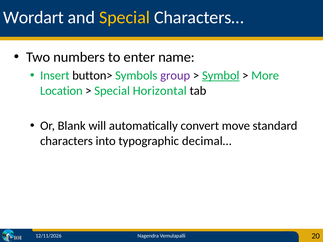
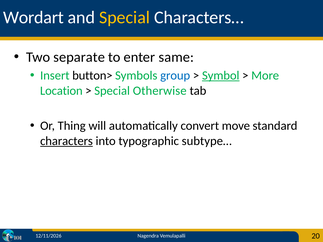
numbers: numbers -> separate (79, 57)
name: name -> same (176, 57)
group colour: purple -> blue (175, 76)
Horizontal: Horizontal -> Otherwise (160, 91)
Blank: Blank -> Thing (72, 126)
characters underline: none -> present (66, 141)
decimal…: decimal… -> subtype… (207, 141)
